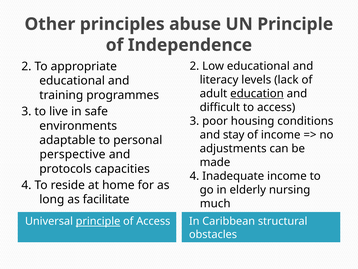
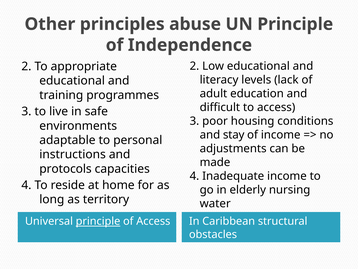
education underline: present -> none (257, 93)
perspective: perspective -> instructions (73, 154)
facilitate: facilitate -> territory (106, 199)
much: much -> water (215, 203)
